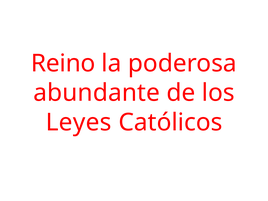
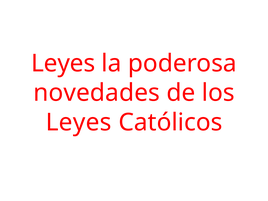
Reino: Reino -> Leyes (63, 63)
abundante: abundante -> novedades (97, 93)
